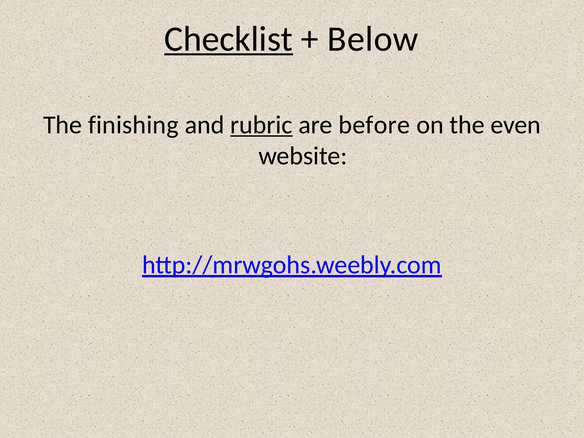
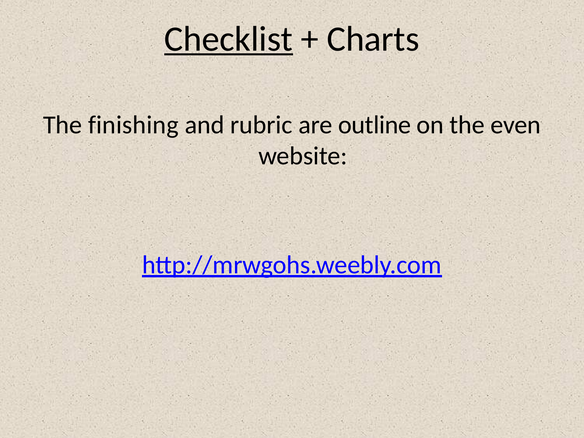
Below: Below -> Charts (373, 39)
rubric underline: present -> none (261, 125)
before: before -> outline (375, 125)
